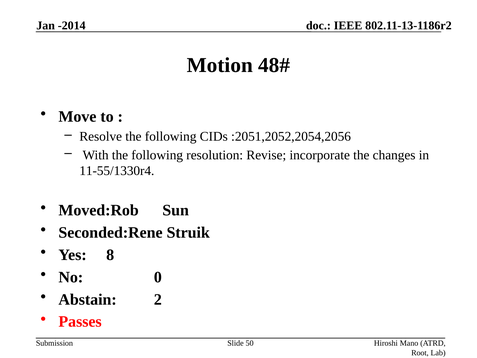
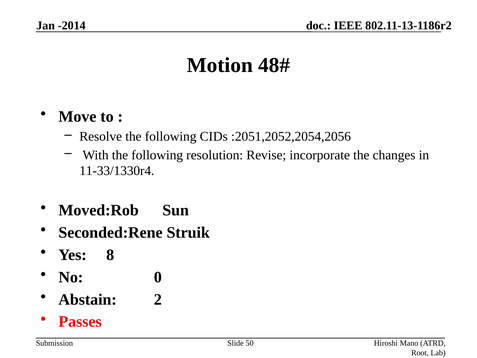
11-55/1330r4: 11-55/1330r4 -> 11-33/1330r4 (117, 171)
